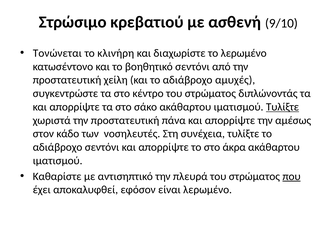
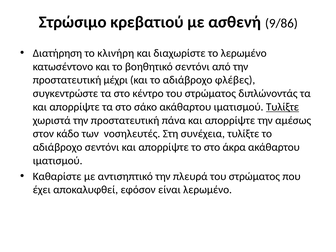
9/10: 9/10 -> 9/86 (281, 23)
Τονώνεται: Τονώνεται -> Διατήρηση (57, 53)
χείλη: χείλη -> μέχρι (116, 80)
αμυχές: αμυχές -> φλέβες (235, 80)
που underline: present -> none (292, 176)
